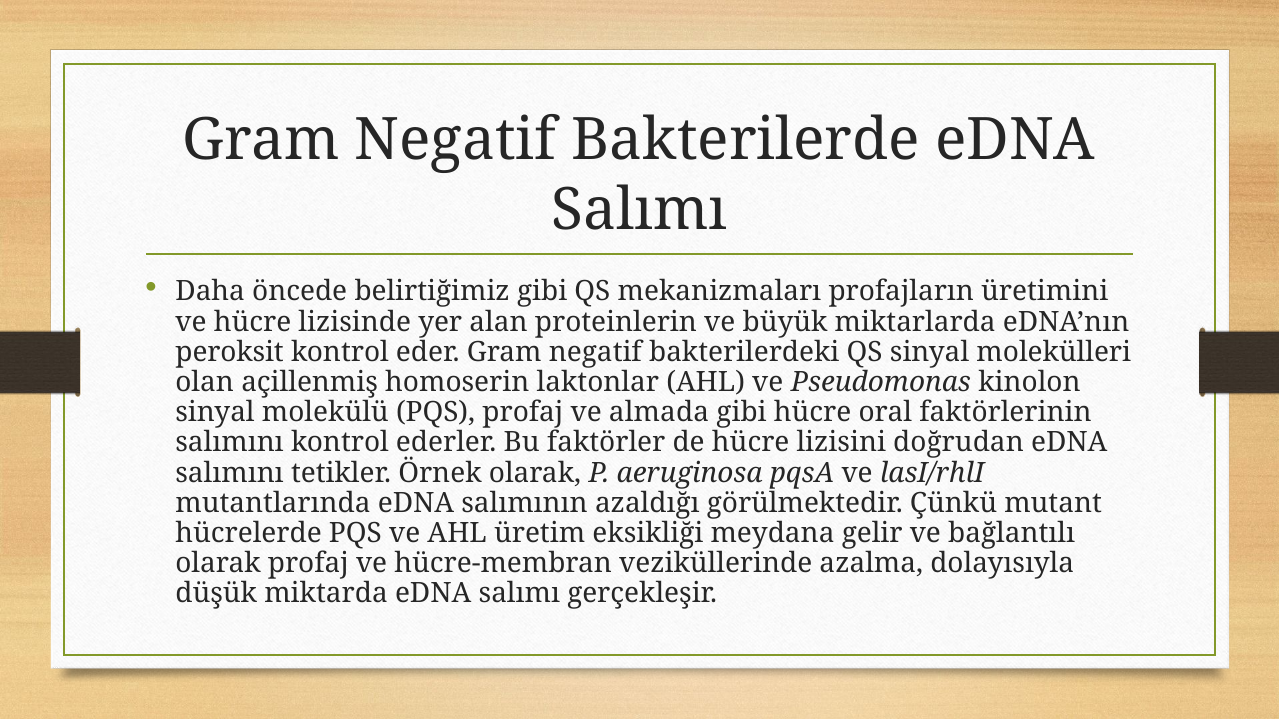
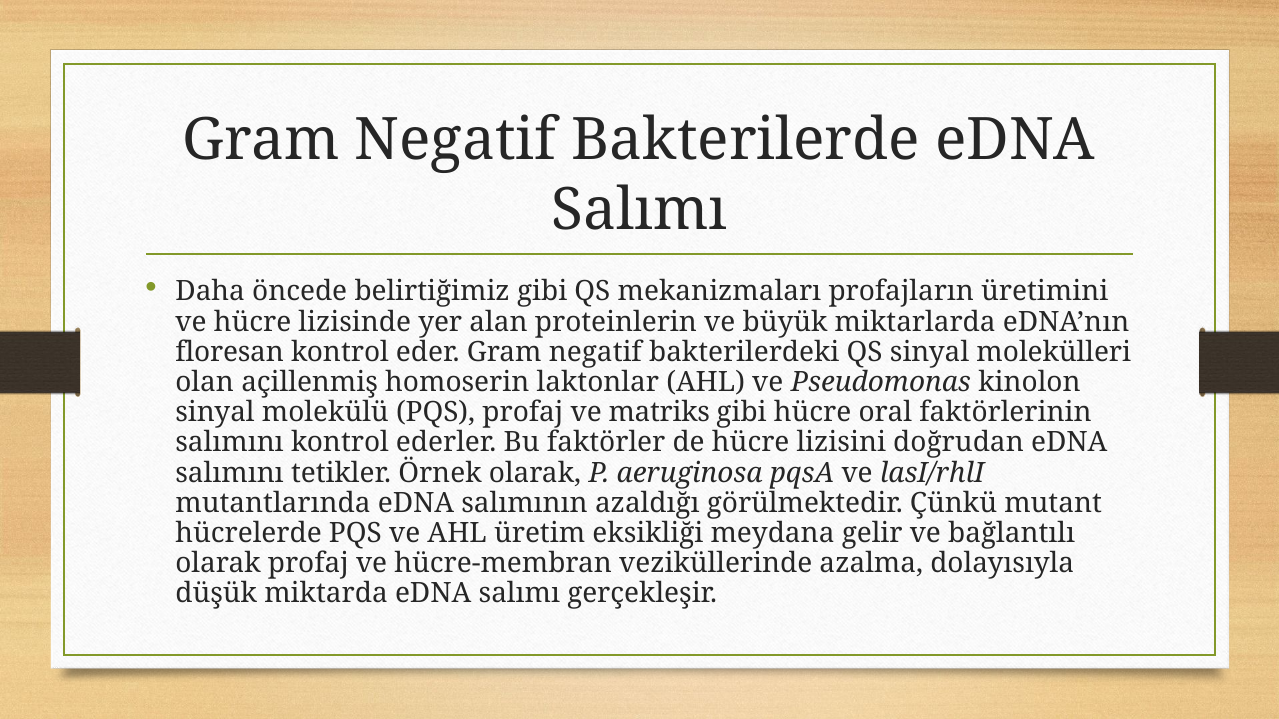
peroksit: peroksit -> floresan (230, 352)
almada: almada -> matriks (659, 413)
